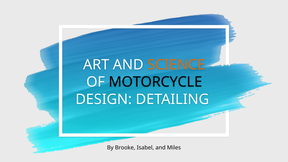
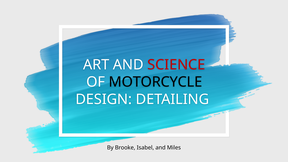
SCIENCE colour: orange -> red (176, 65)
